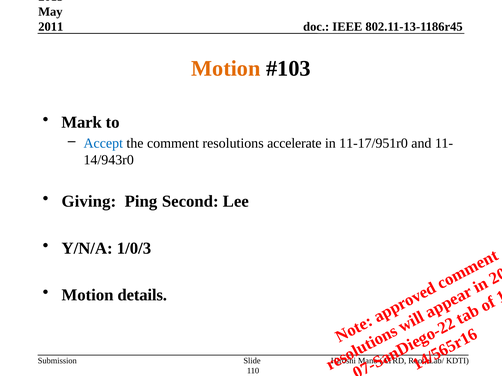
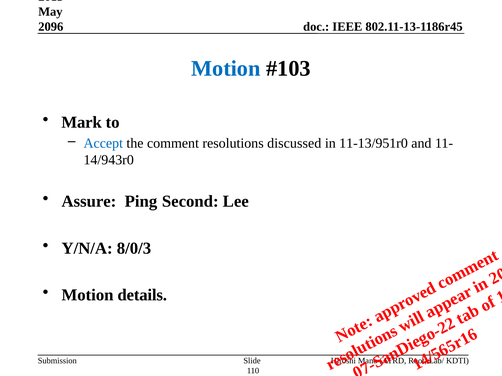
2011: 2011 -> 2096 (51, 27)
Motion colour: orange -> blue (226, 68)
accelerate: accelerate -> discussed (294, 144)
11-17/951r0: 11-17/951r0 -> 11-13/951r0 (374, 144)
Giving: Giving -> Assure (89, 202)
1/0/3: 1/0/3 -> 8/0/3 (134, 249)
